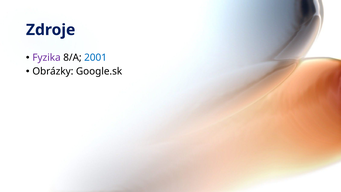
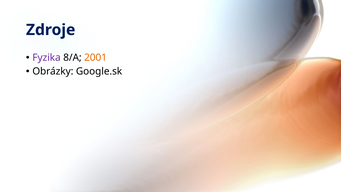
2001 colour: blue -> orange (96, 58)
